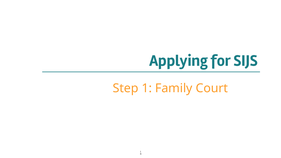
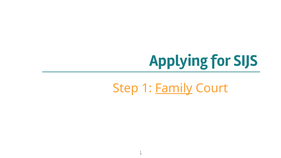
Family underline: none -> present (174, 88)
